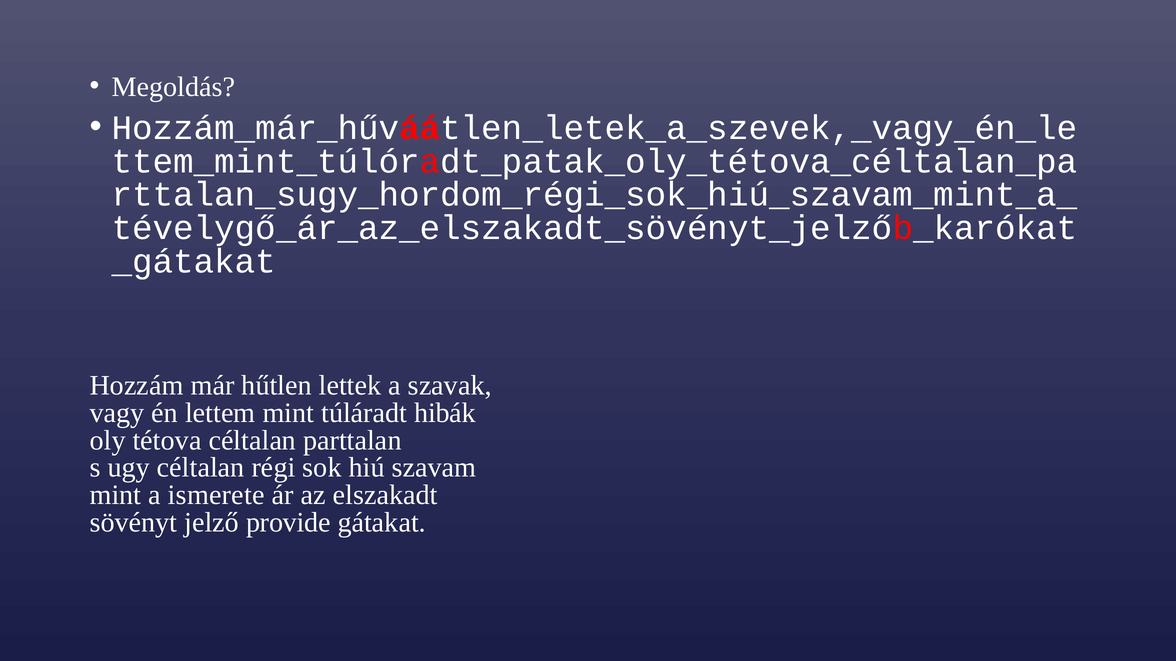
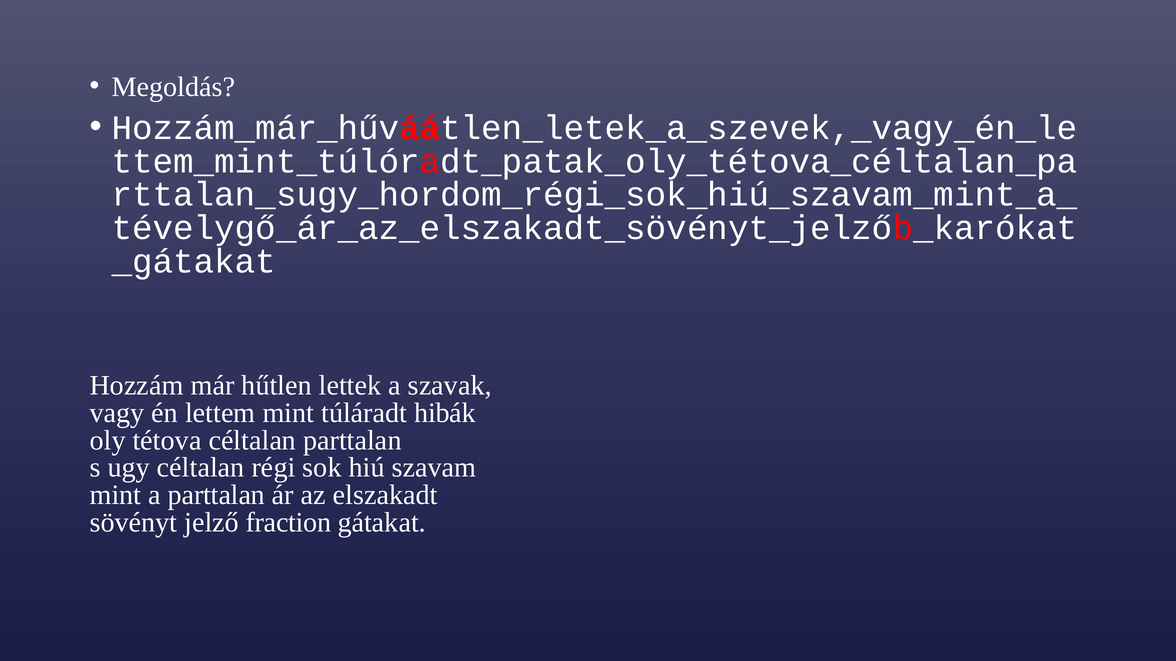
a ismerete: ismerete -> parttalan (216, 495)
provide: provide -> fraction (288, 523)
